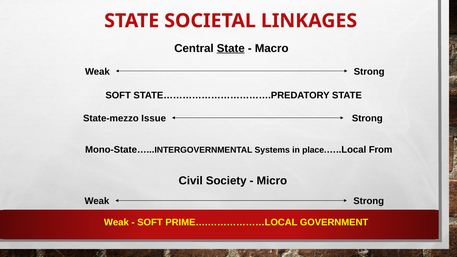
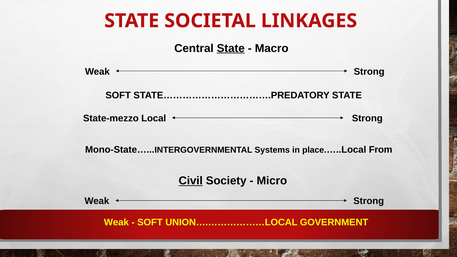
Issue: Issue -> Local (154, 118)
Civil underline: none -> present (191, 181)
PRIME….………………LOCAL: PRIME….………………LOCAL -> UNION….………………LOCAL (231, 222)
